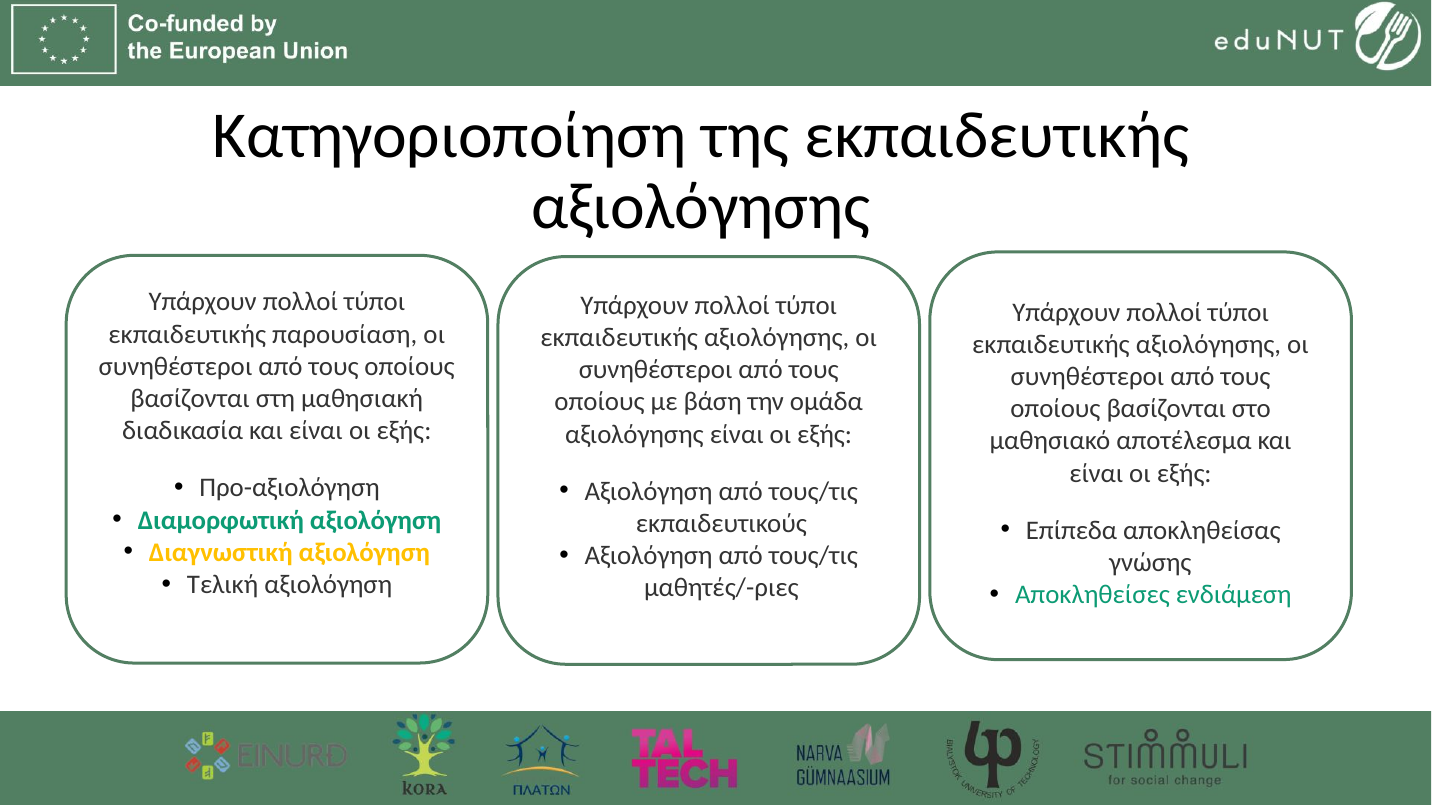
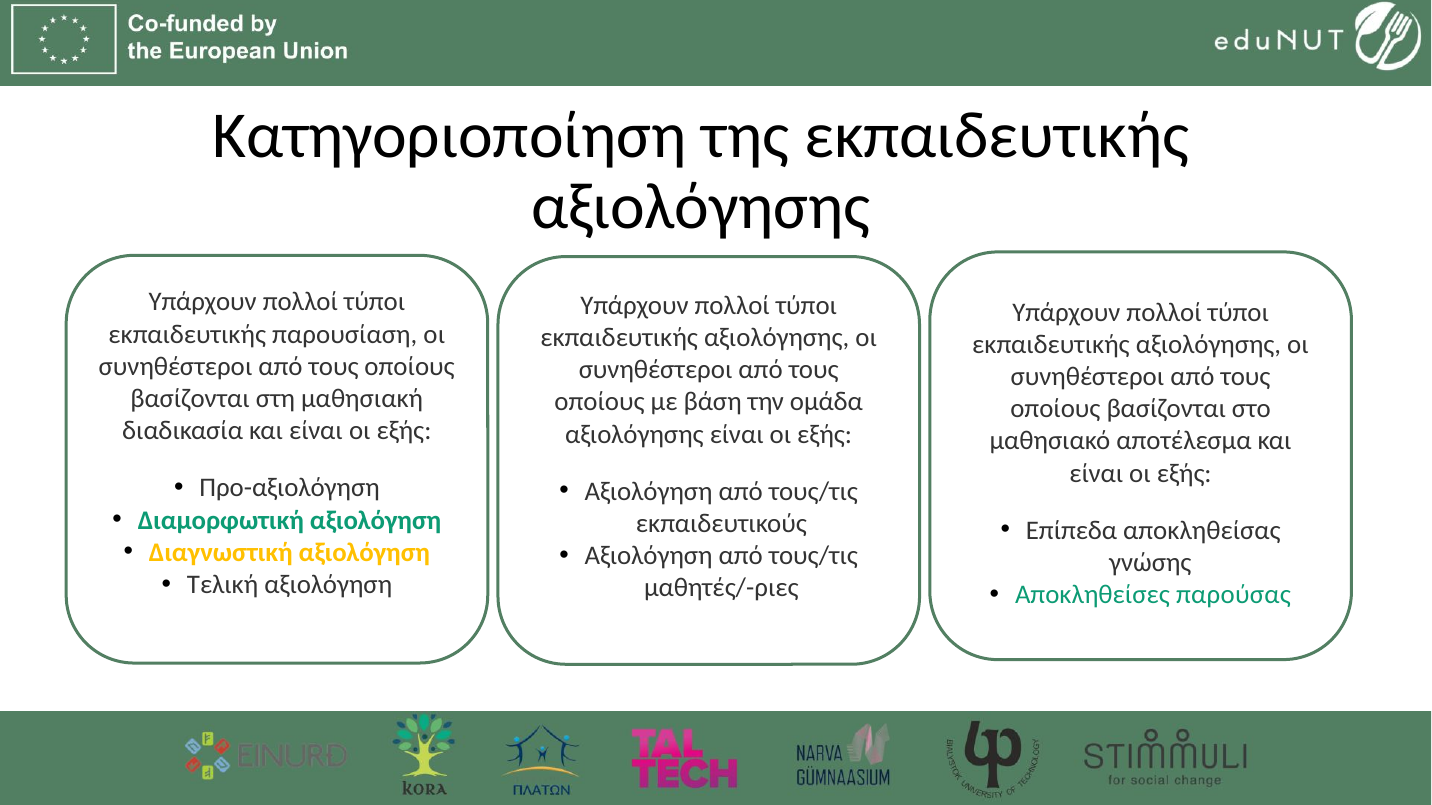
ενδιάμεση: ενδιάμεση -> παρούσας (1234, 595)
